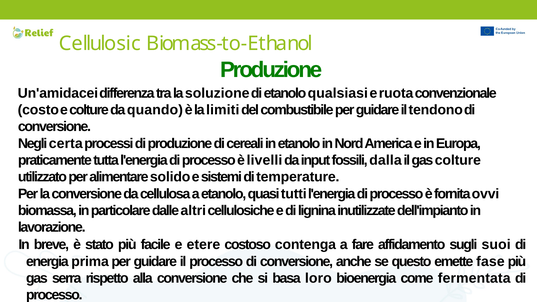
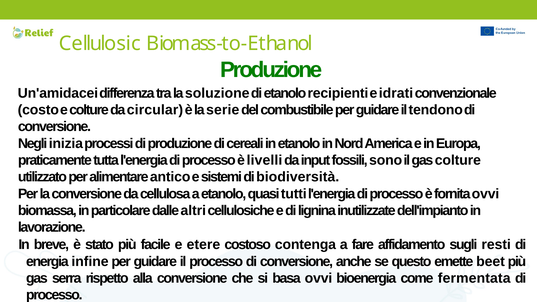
qualsiasi: qualsiasi -> recipienti (338, 93)
ruota: ruota -> idrati (396, 93)
quando: quando -> circular (155, 110)
limiti: limiti -> serie (223, 110)
certa: certa -> inizia (66, 144)
dalla: dalla -> sono (386, 160)
solido: solido -> antico (170, 177)
temperature: temperature -> biodiversità (298, 177)
suoi: suoi -> resti (496, 245)
prima: prima -> infine (90, 261)
fase: fase -> beet (491, 261)
basa loro: loro -> ovvi (319, 278)
